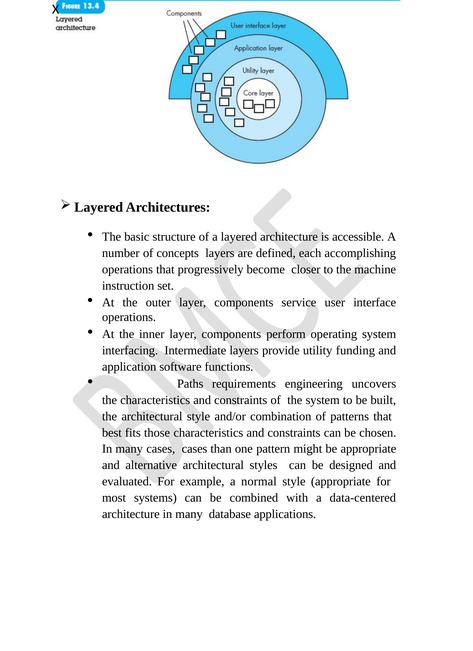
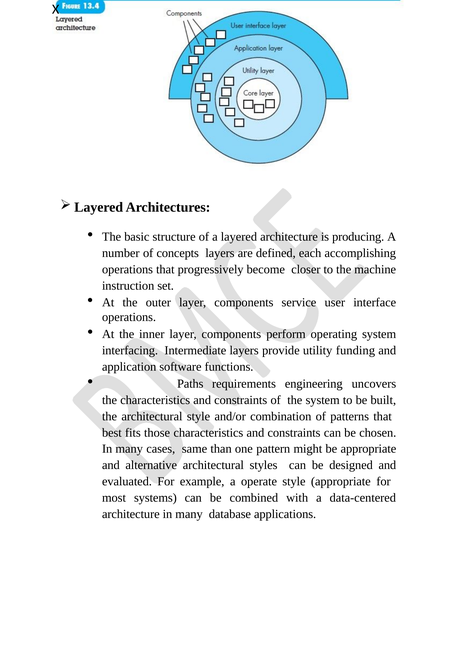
accessible: accessible -> producing (358, 237)
cases cases: cases -> same (195, 449)
normal: normal -> operate (259, 482)
